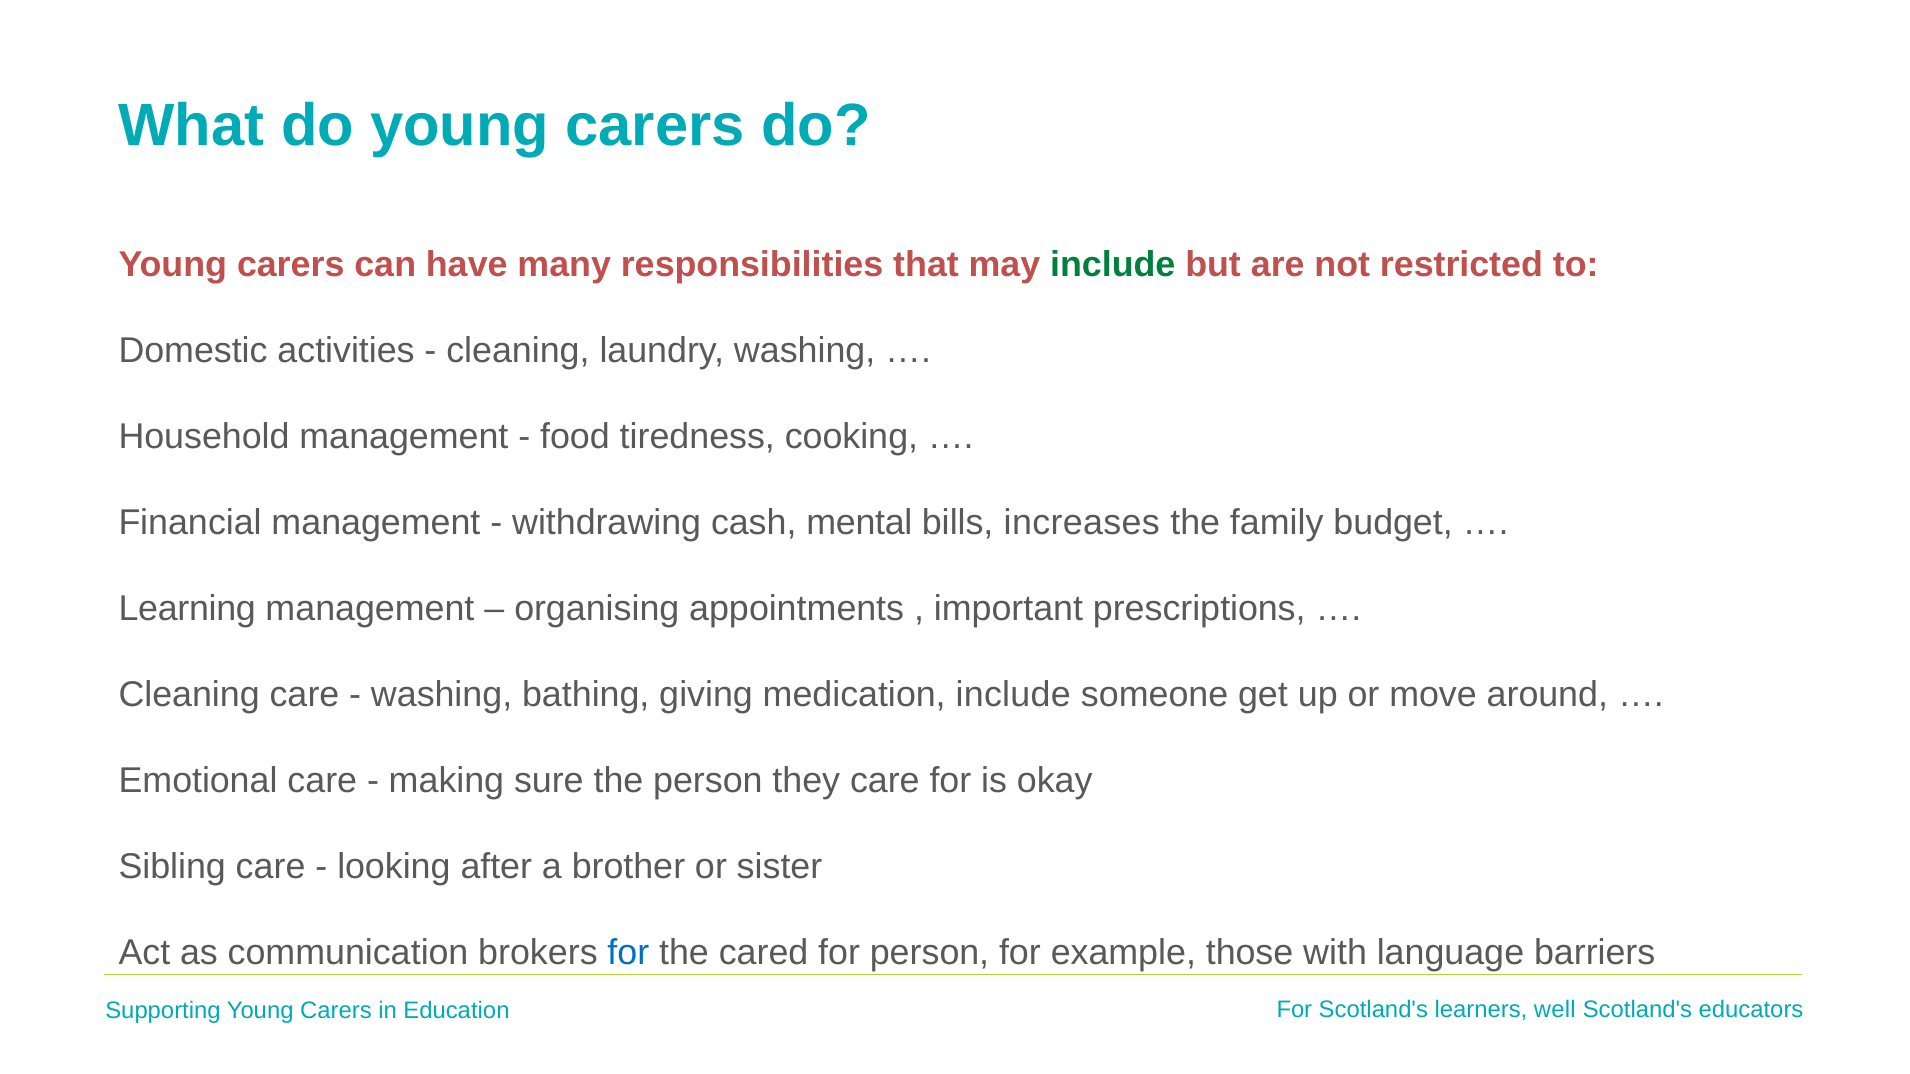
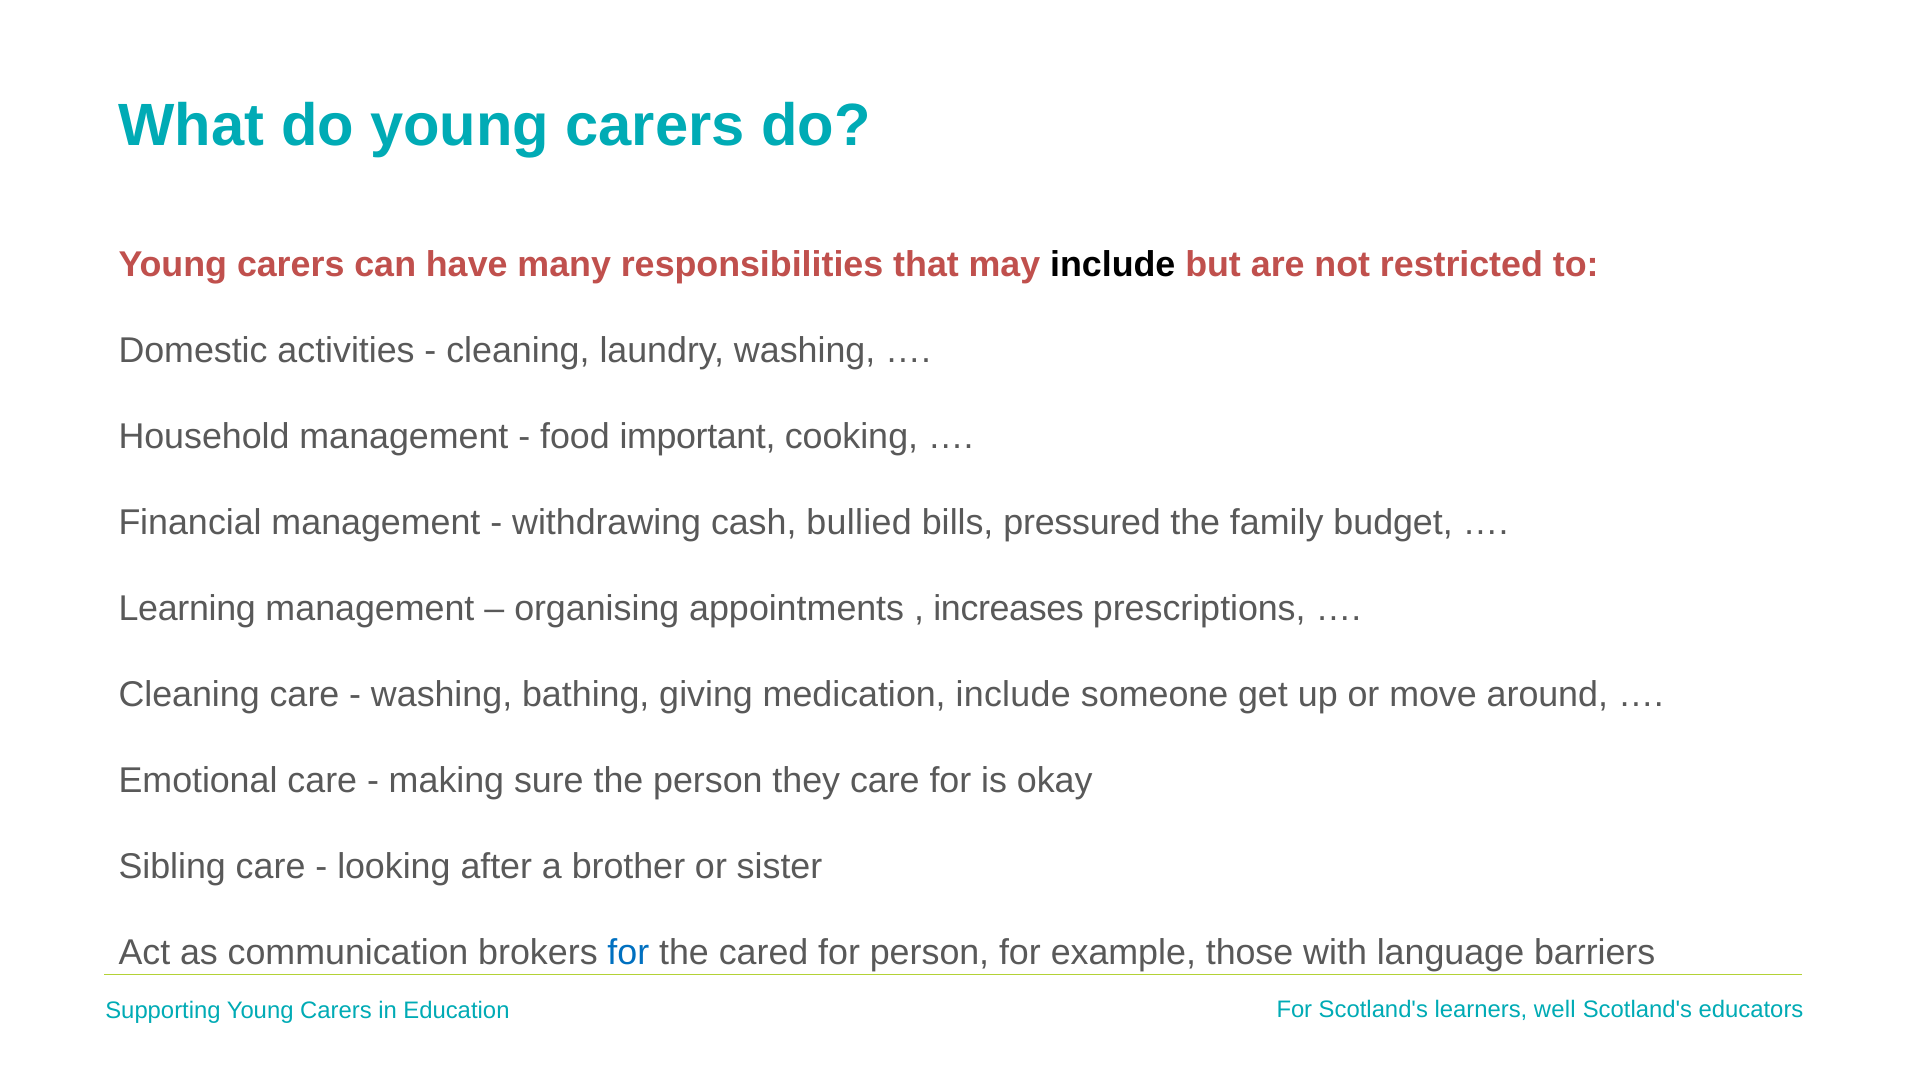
include colour: green -> black (1113, 265)
tiredness: tiredness -> important (697, 437)
mental: mental -> bullied (859, 523)
increases: increases -> pressured (1082, 523)
important: important -> increases (1009, 609)
